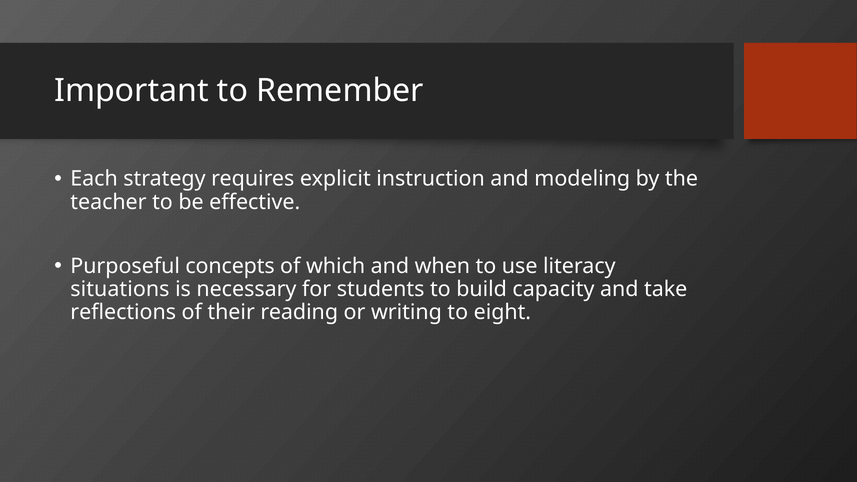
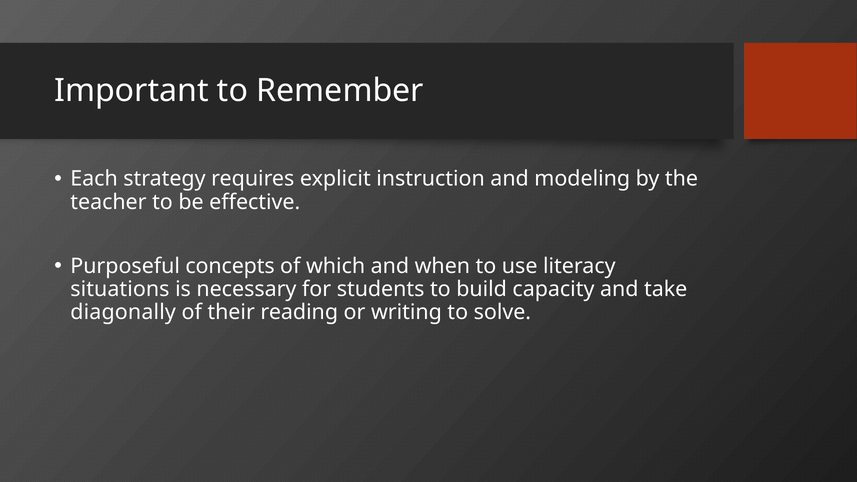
reflections: reflections -> diagonally (123, 312)
eight: eight -> solve (502, 312)
